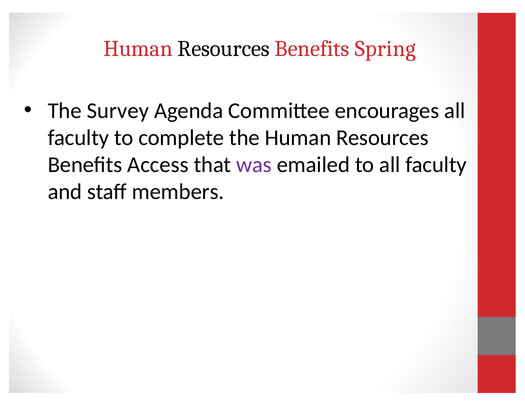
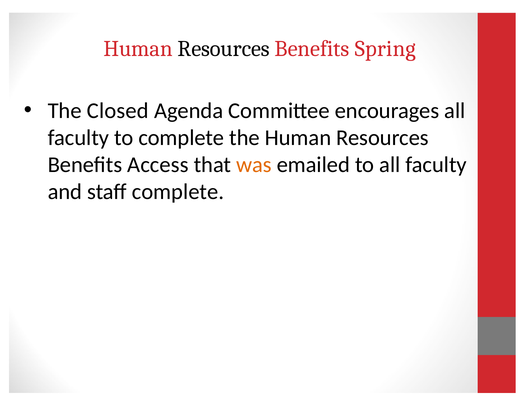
Survey: Survey -> Closed (118, 111)
was colour: purple -> orange (254, 165)
staff members: members -> complete (178, 192)
